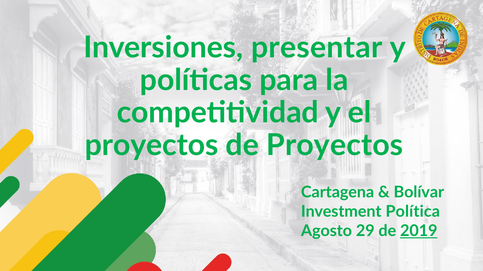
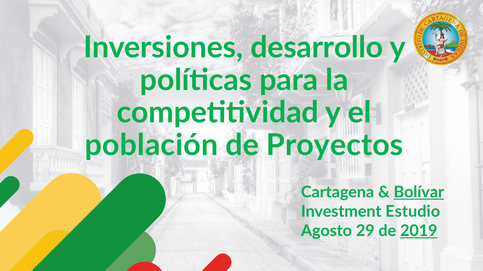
presentar: presentar -> desarrollo (317, 48)
proyectos: proyectos -> población (151, 146)
Bolívar underline: none -> present (419, 193)
Política: Política -> Estudio (413, 212)
